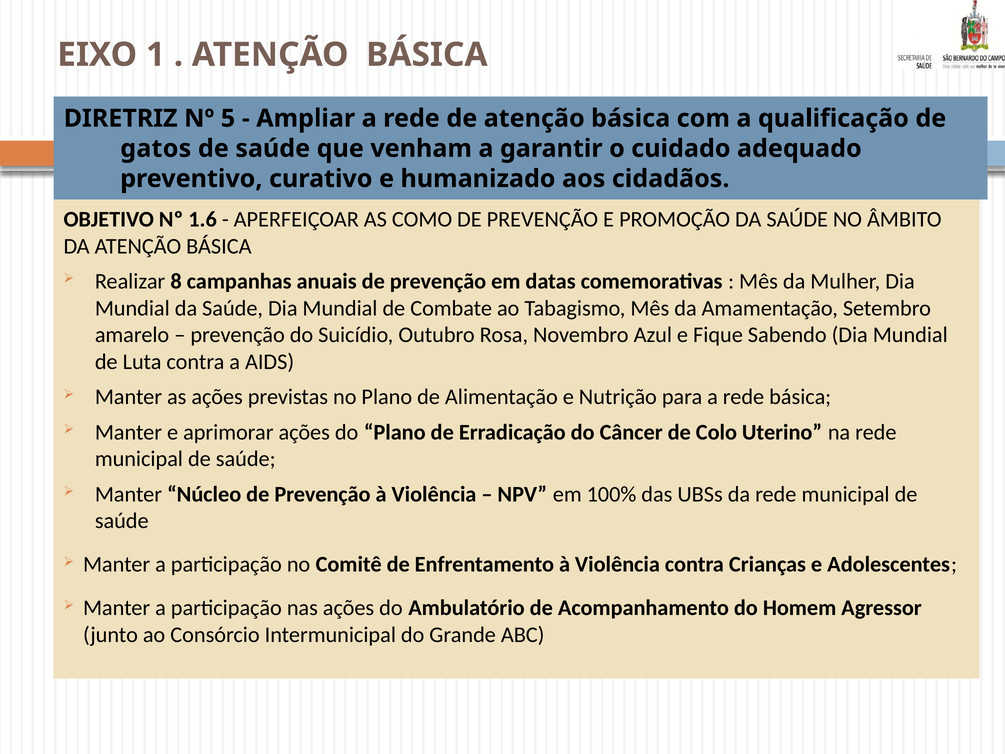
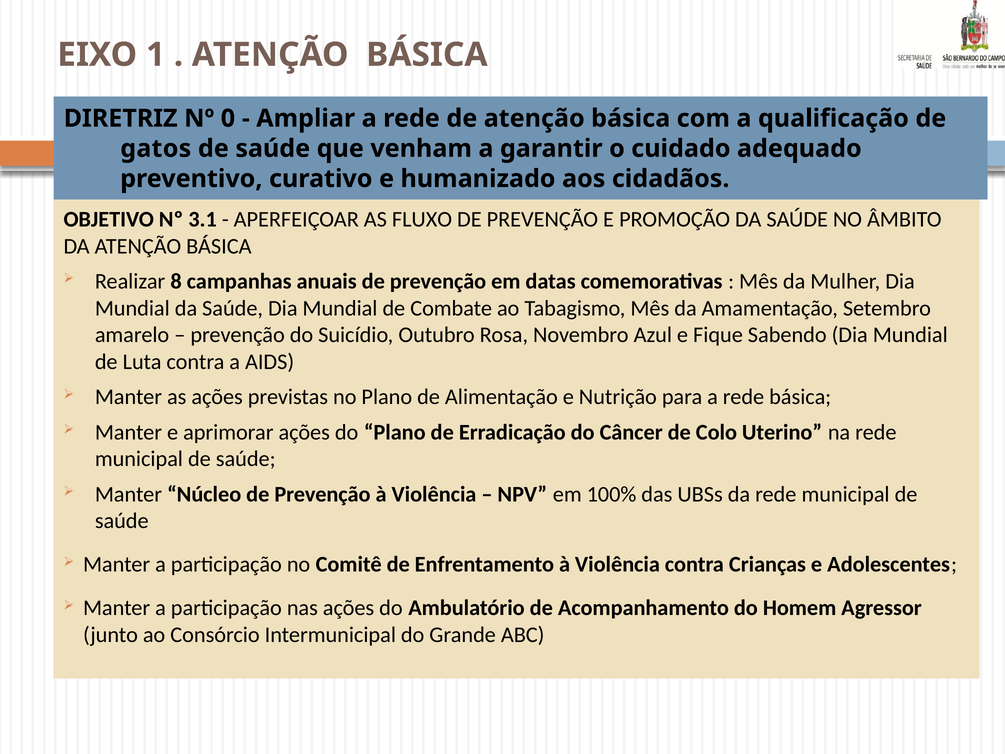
5: 5 -> 0 (228, 118)
1.6: 1.6 -> 3.1 (203, 219)
COMO: COMO -> FLUXO (422, 219)
